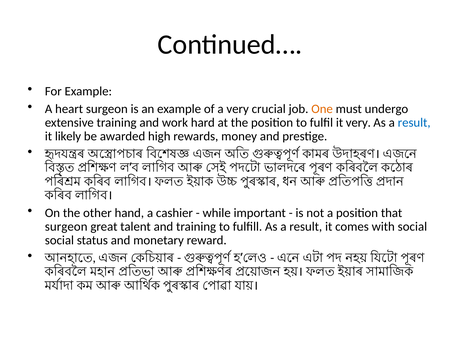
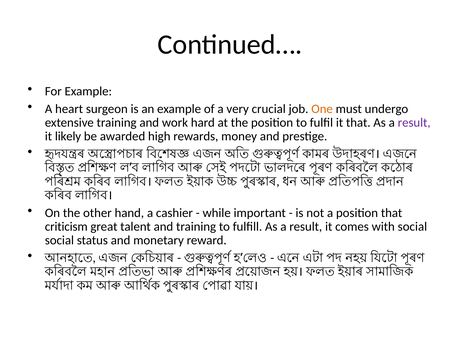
it very: very -> that (358, 123)
result colour: blue -> purple (414, 123)
surgeon: surgeon -> criticism (66, 227)
